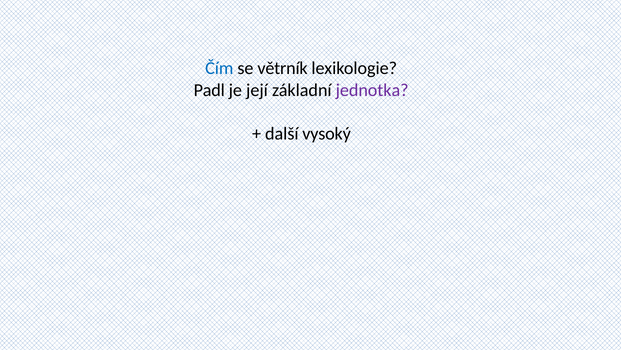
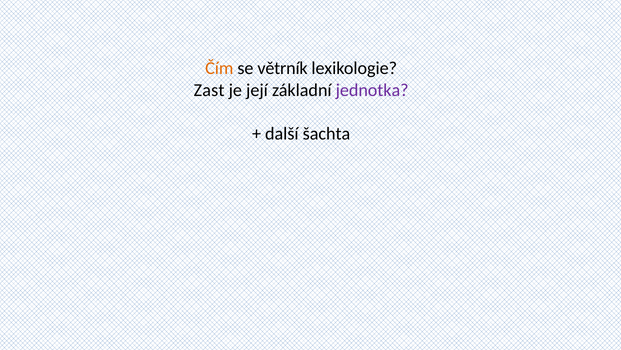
Čím colour: blue -> orange (219, 68)
Padl: Padl -> Zast (209, 90)
vysoký: vysoký -> šachta (326, 133)
